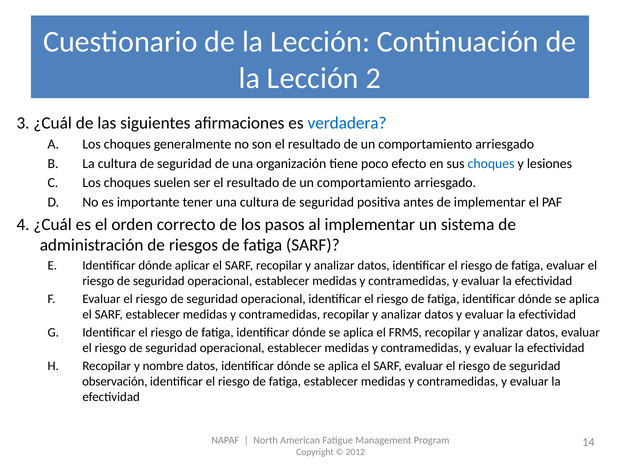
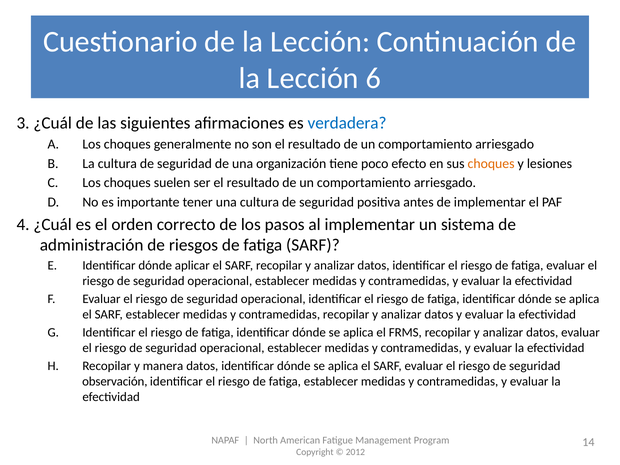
2: 2 -> 6 (373, 78)
choques colour: blue -> orange (491, 164)
nombre: nombre -> manera (163, 366)
